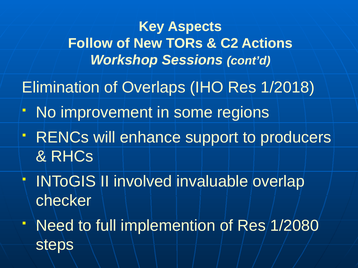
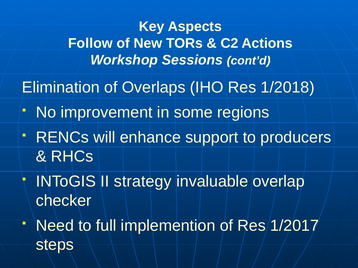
involved: involved -> strategy (143, 182)
1/2080: 1/2080 -> 1/2017 (295, 226)
